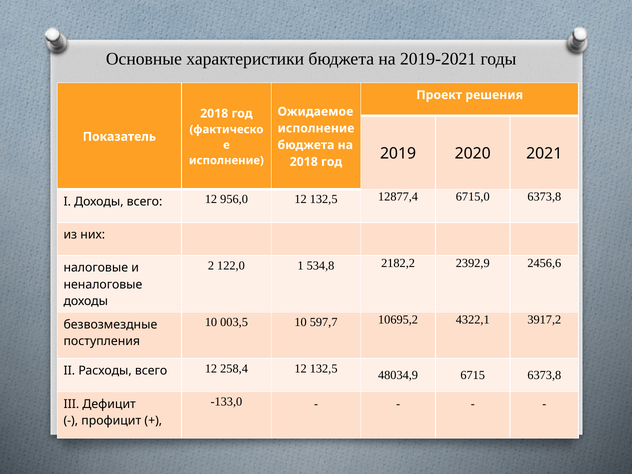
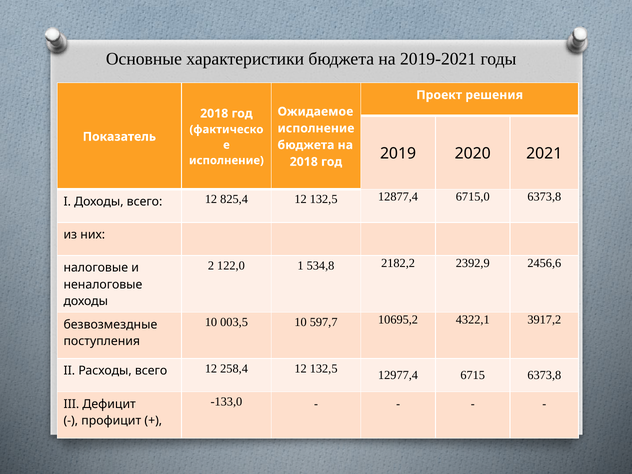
956,0: 956,0 -> 825,4 (234, 199)
48034,9: 48034,9 -> 12977,4 (398, 375)
